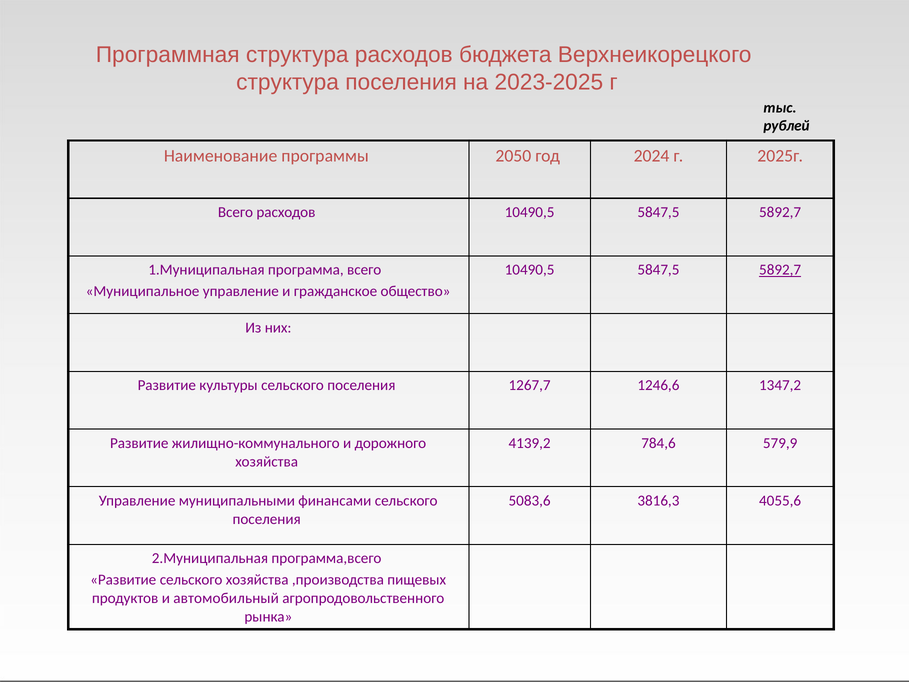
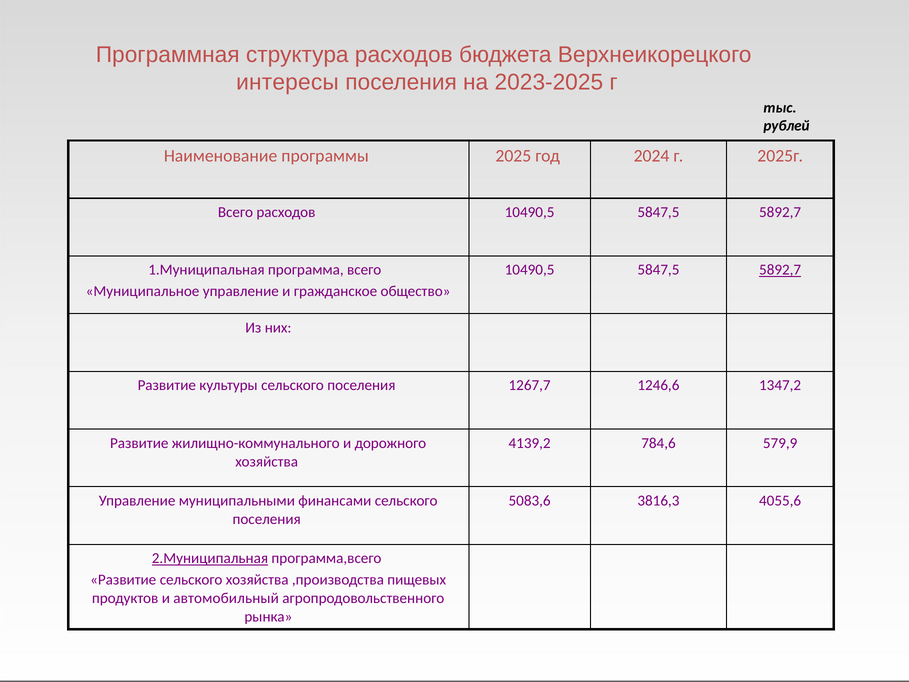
структура: структура -> интересы (287, 82)
2050: 2050 -> 2025 (513, 156)
2.Муниципальная underline: none -> present (210, 558)
